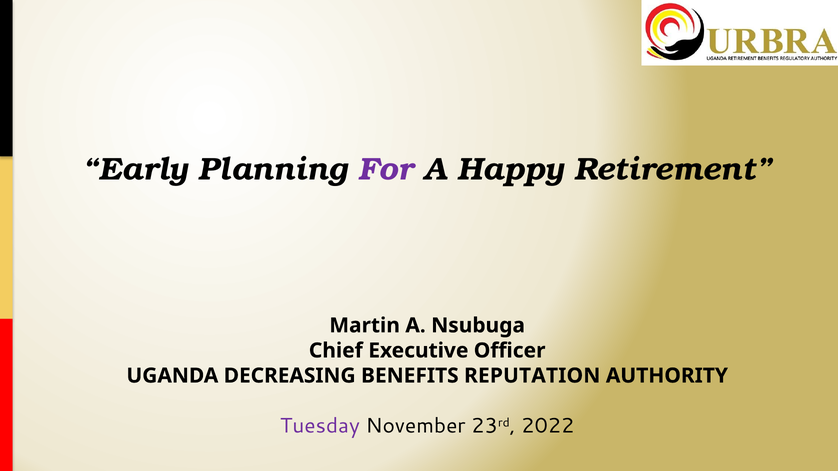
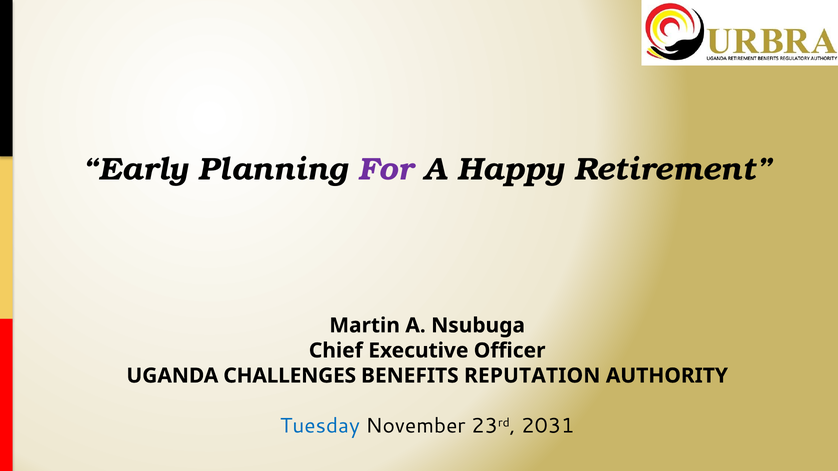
DECREASING: DECREASING -> CHALLENGES (290, 376)
Tuesday colour: purple -> blue (320, 426)
2022: 2022 -> 2031 (548, 426)
